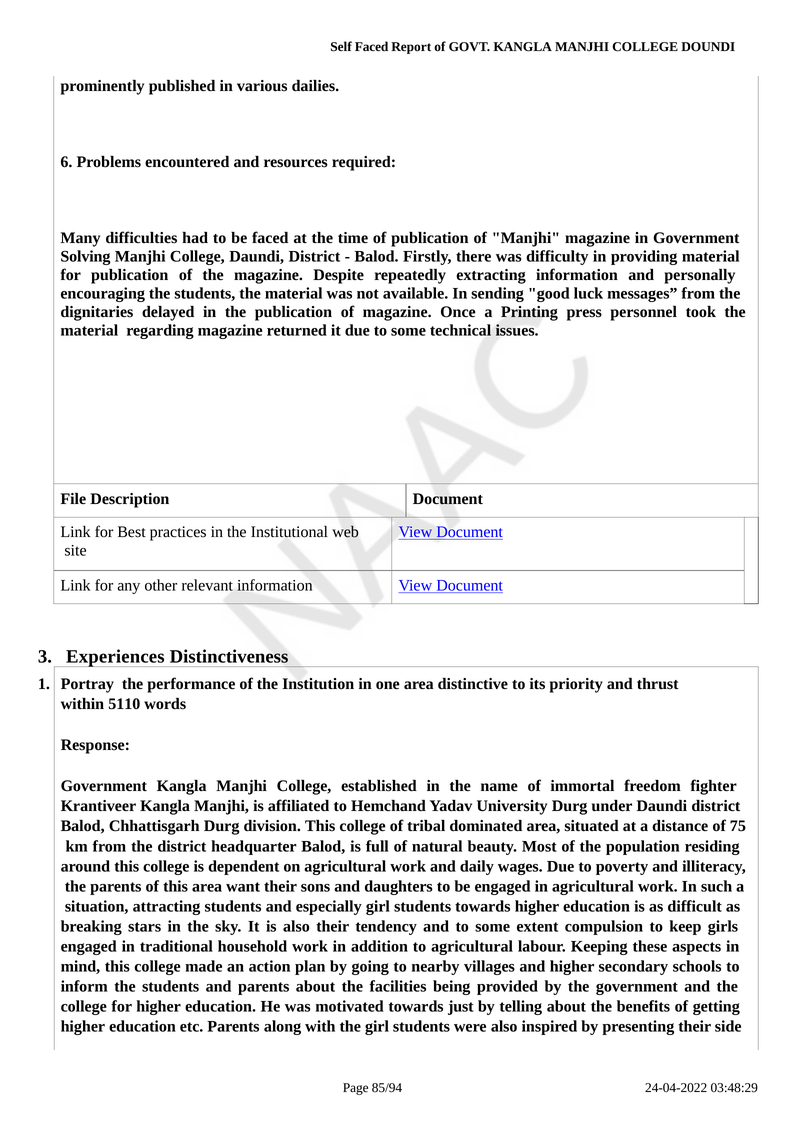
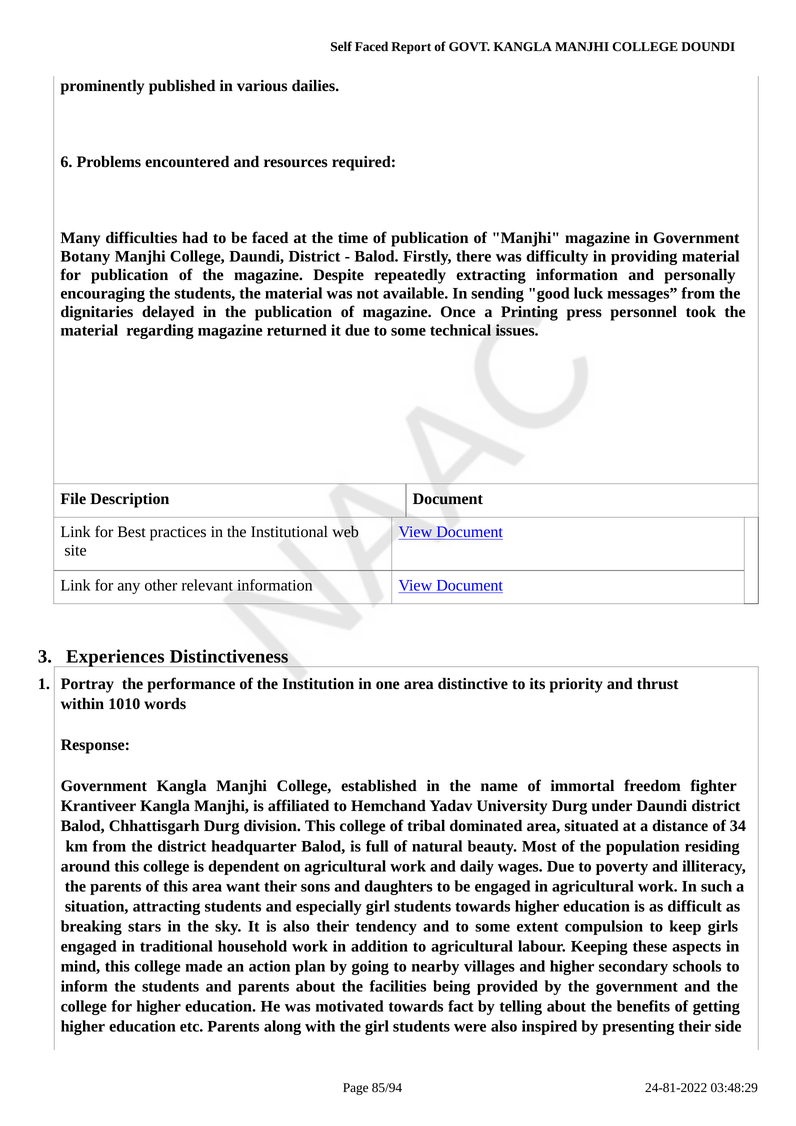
Solving: Solving -> Botany (85, 257)
5110: 5110 -> 1010 (124, 704)
75: 75 -> 34 (738, 827)
just: just -> fact (461, 1007)
24-04-2022: 24-04-2022 -> 24-81-2022 (676, 1088)
